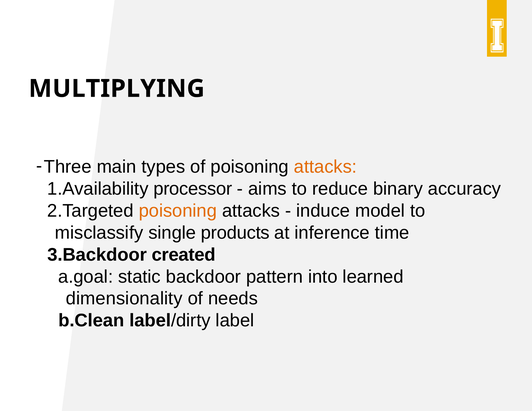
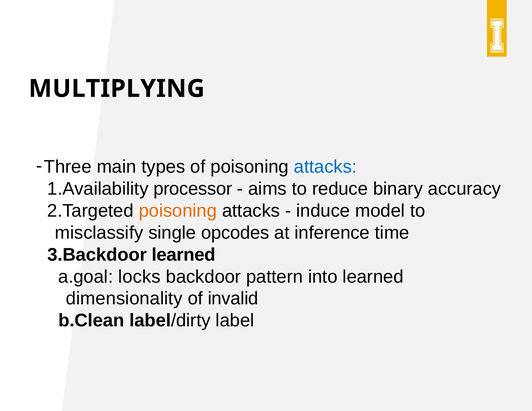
attacks colour: orange -> blue (325, 167)
products: products -> opcodes (235, 233)
created: created -> learned (184, 255)
static: static -> locks (139, 277)
needs: needs -> invalid (233, 299)
